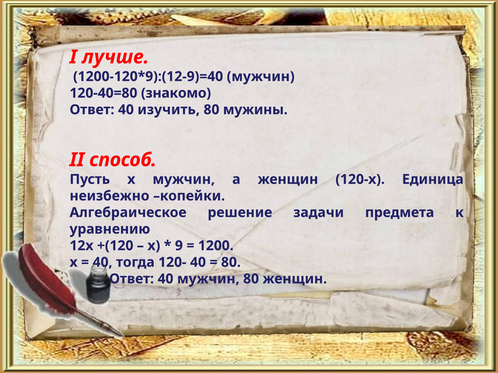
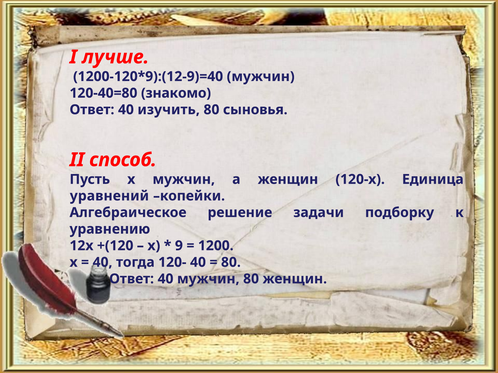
мужины: мужины -> сыновья (255, 110)
неизбежно: неизбежно -> уравнений (109, 196)
предмета: предмета -> подборку (400, 213)
